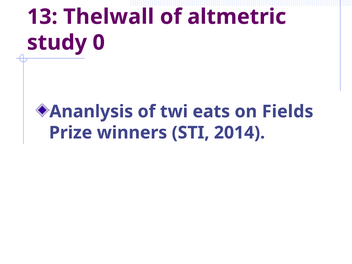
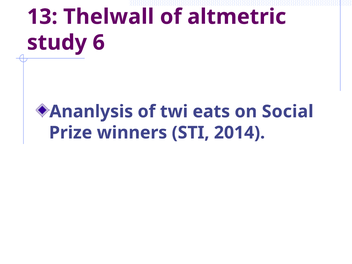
0: 0 -> 6 (99, 43)
Fields: Fields -> Social (288, 112)
